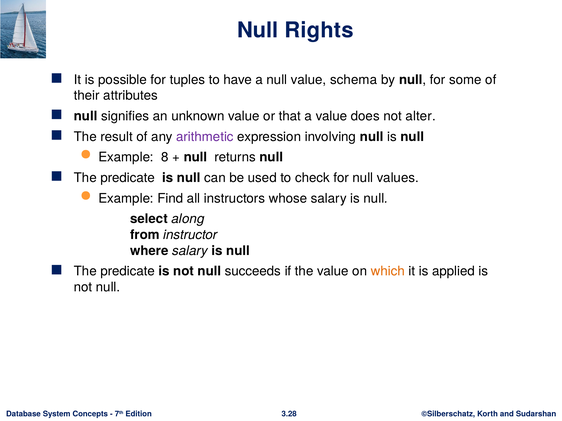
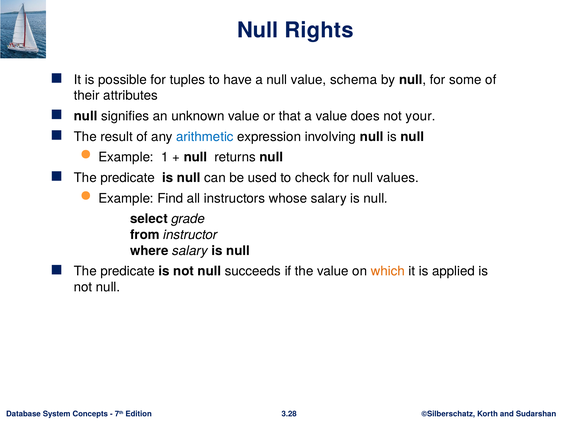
alter: alter -> your (421, 116)
arithmetic colour: purple -> blue (205, 137)
8: 8 -> 1 (165, 157)
along: along -> grade (188, 219)
